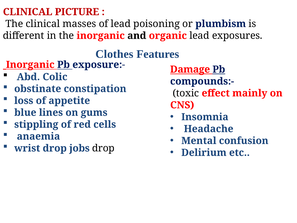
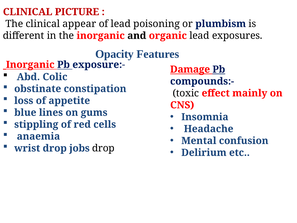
masses: masses -> appear (79, 24)
Clothes: Clothes -> Opacity (115, 54)
